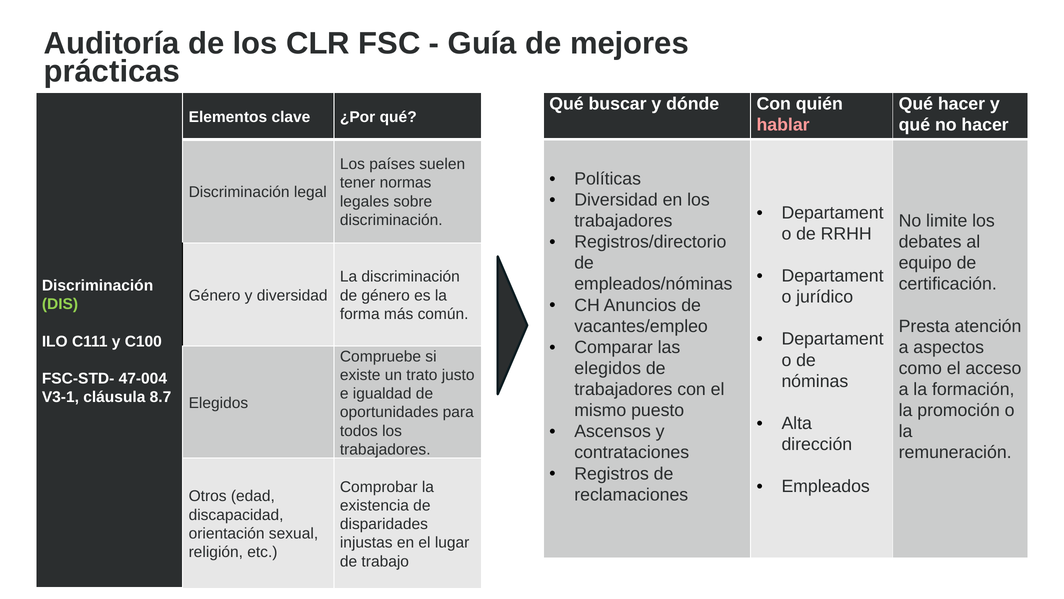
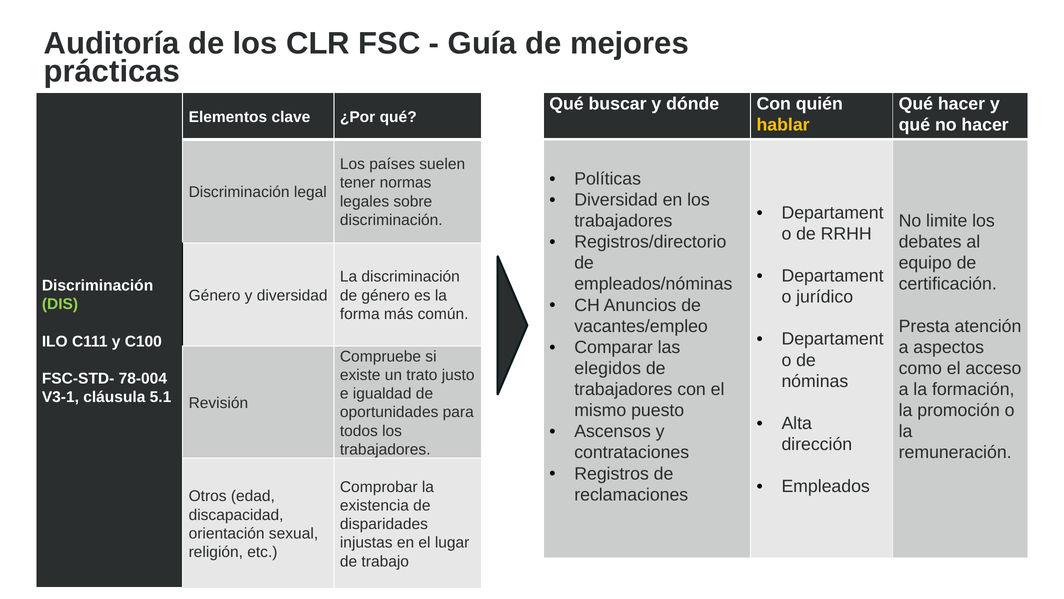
hablar colour: pink -> yellow (783, 125)
47-004: 47-004 -> 78-004 (143, 378)
8.7: 8.7 -> 5.1 (160, 397)
Elegidos: Elegidos -> Revisión (218, 403)
